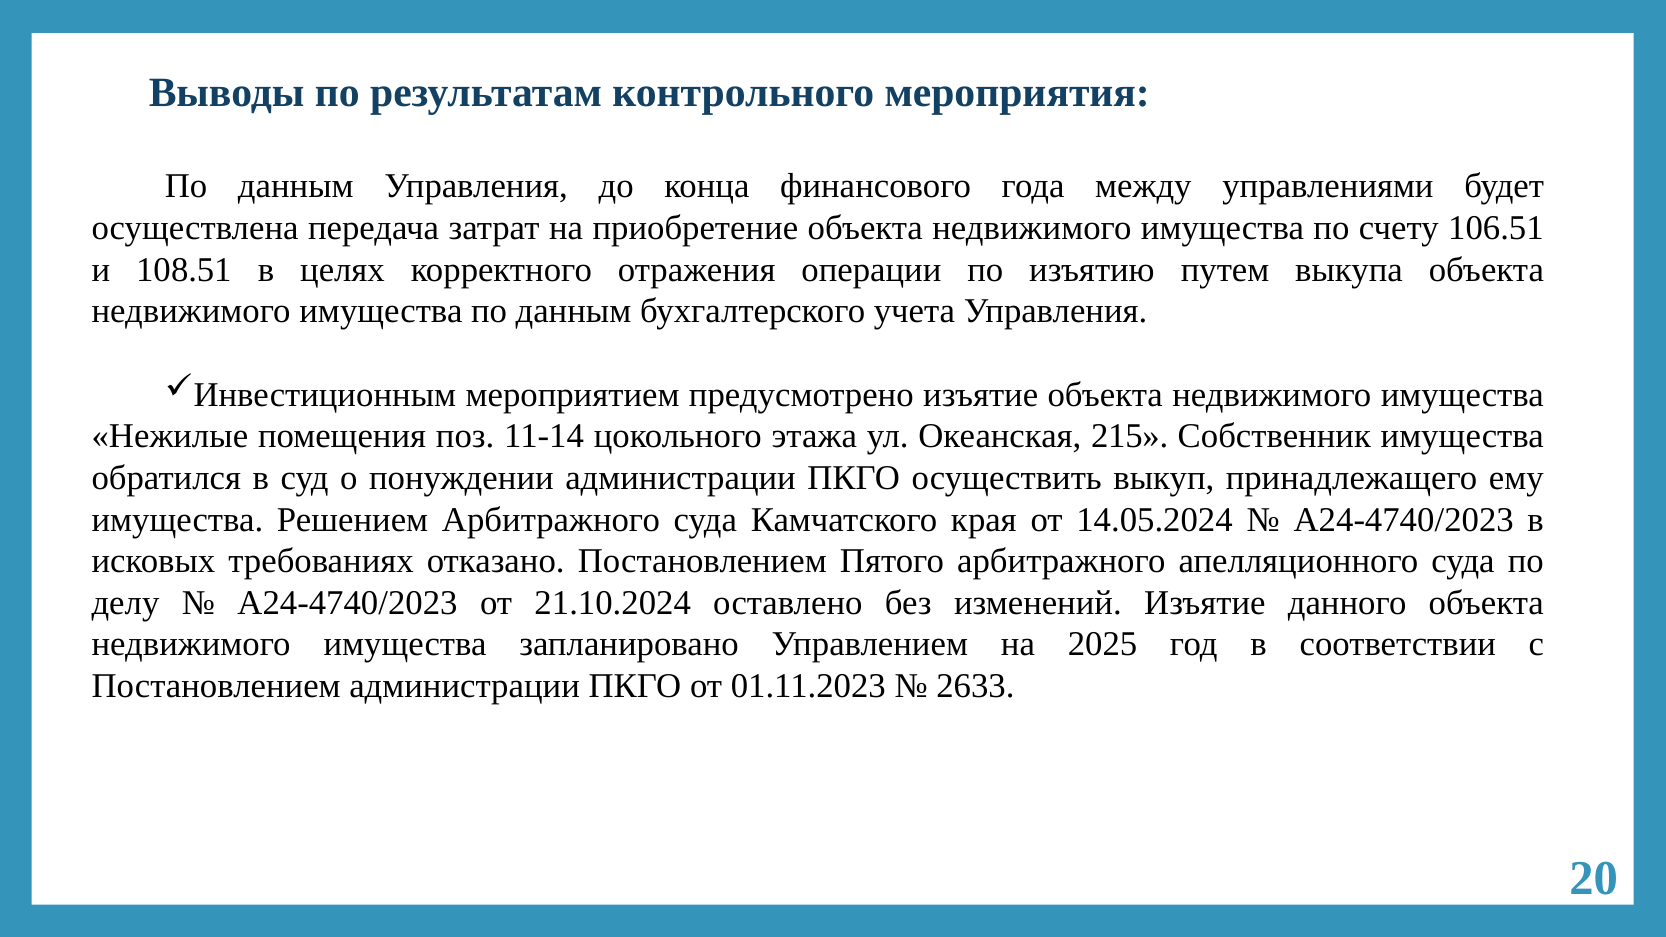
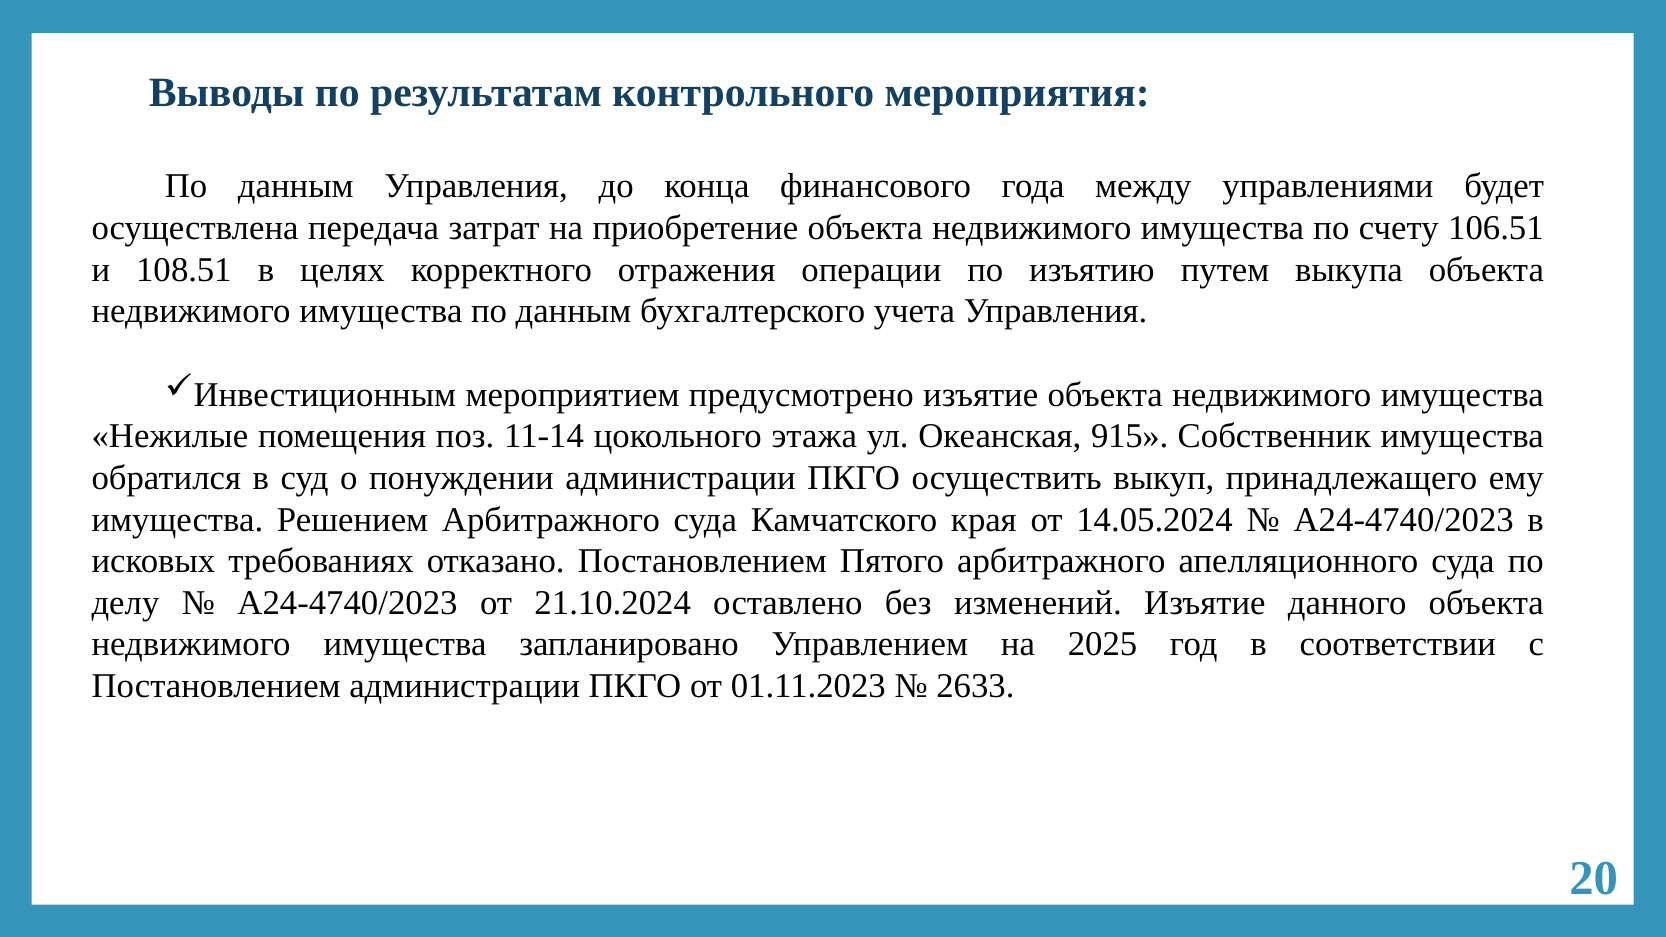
215: 215 -> 915 (1130, 436)
